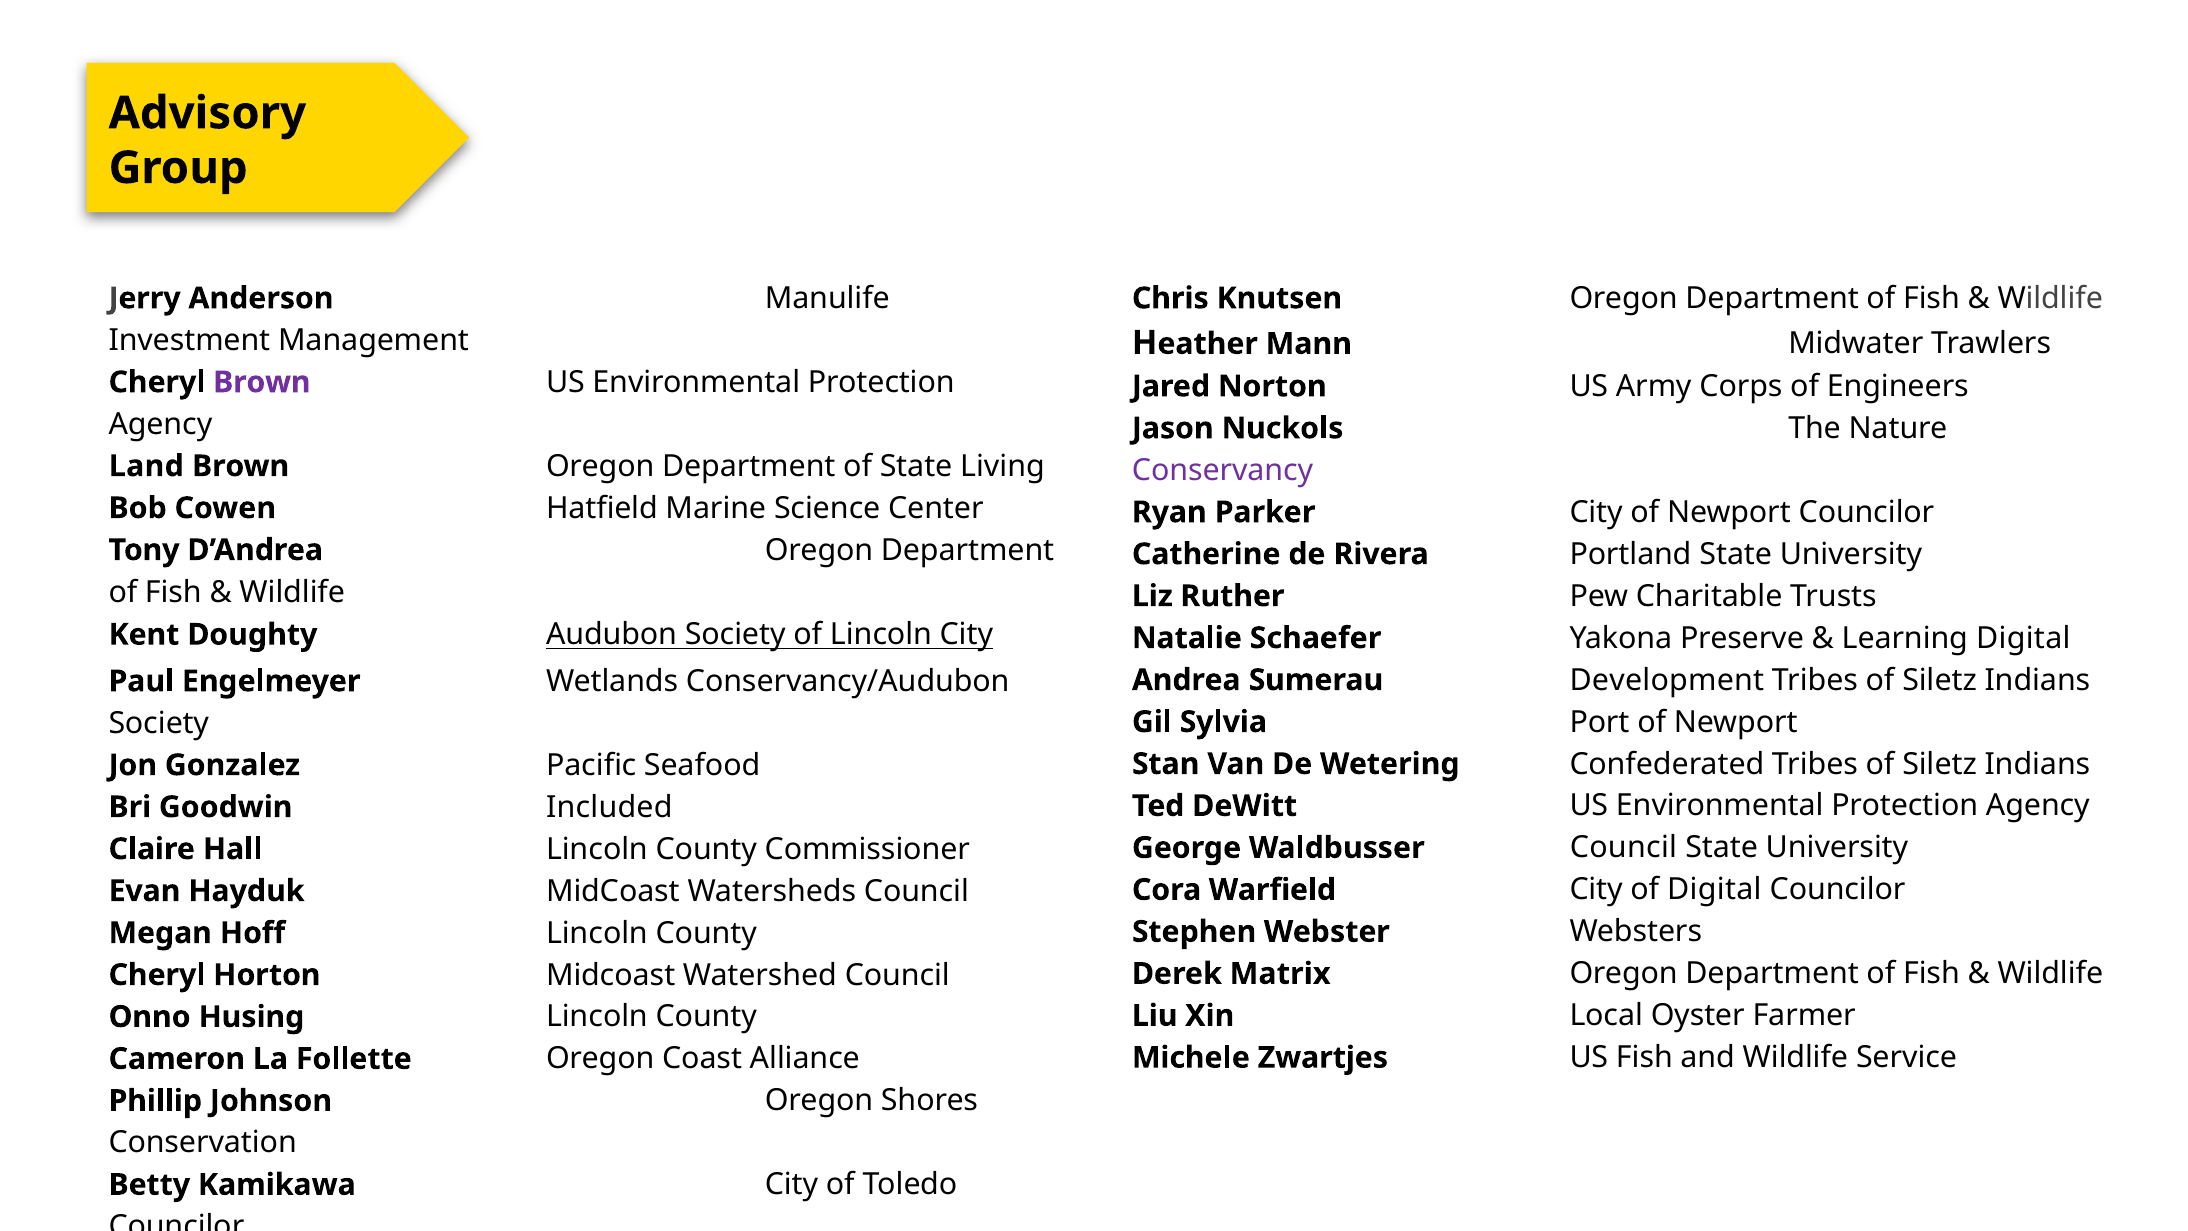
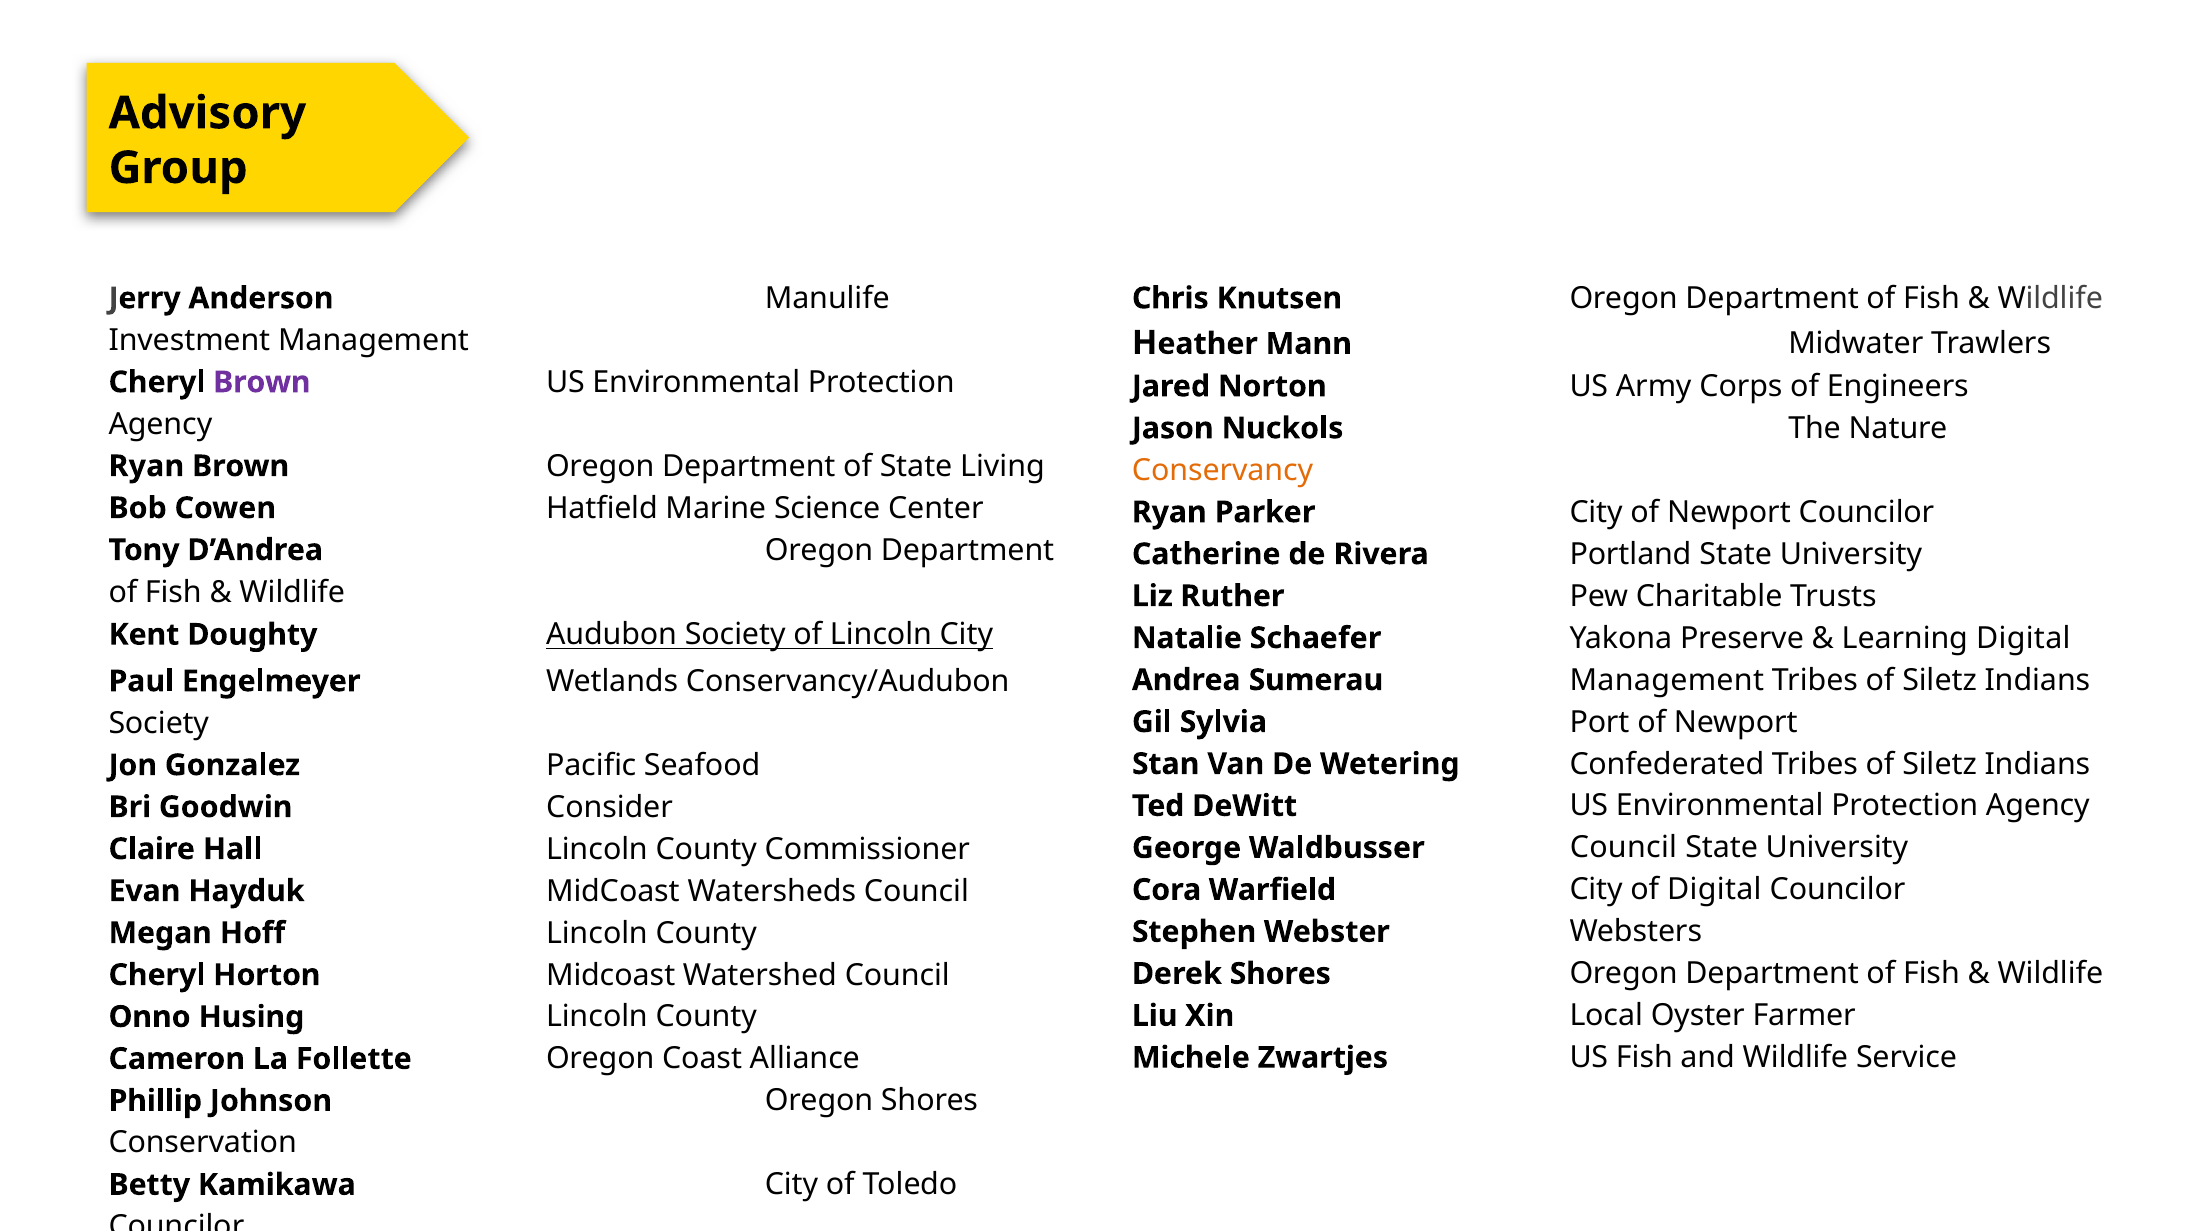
Land: Land -> Ryan (146, 466)
Conservancy colour: purple -> orange (1223, 470)
Sumerau Development: Development -> Management (1667, 680)
Included: Included -> Consider (609, 807)
Derek Matrix: Matrix -> Shores (1280, 974)
